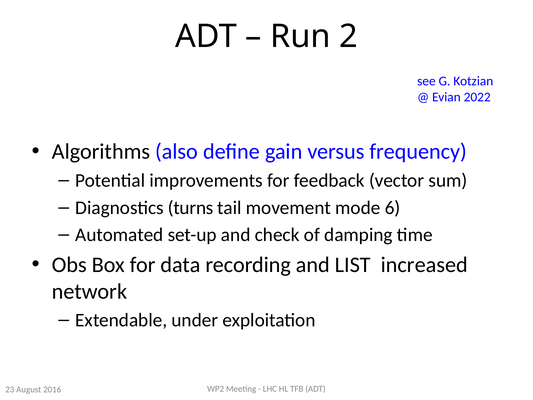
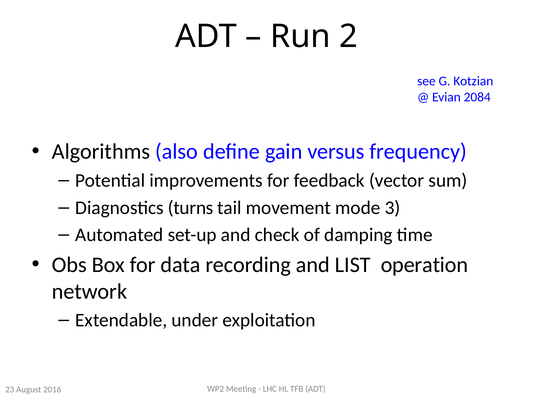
2022: 2022 -> 2084 (477, 97)
6: 6 -> 3 (393, 208)
increased: increased -> operation (424, 265)
